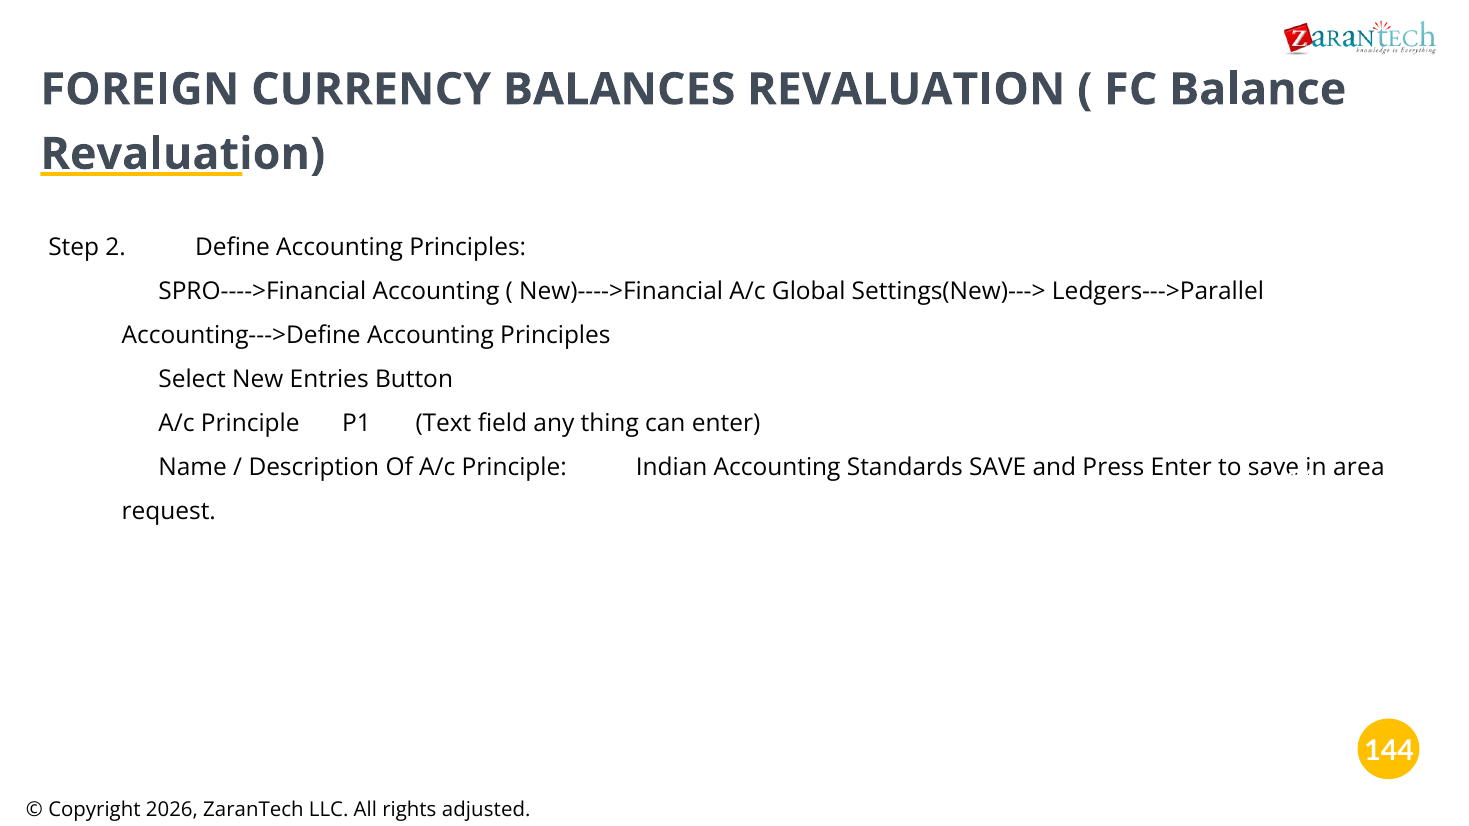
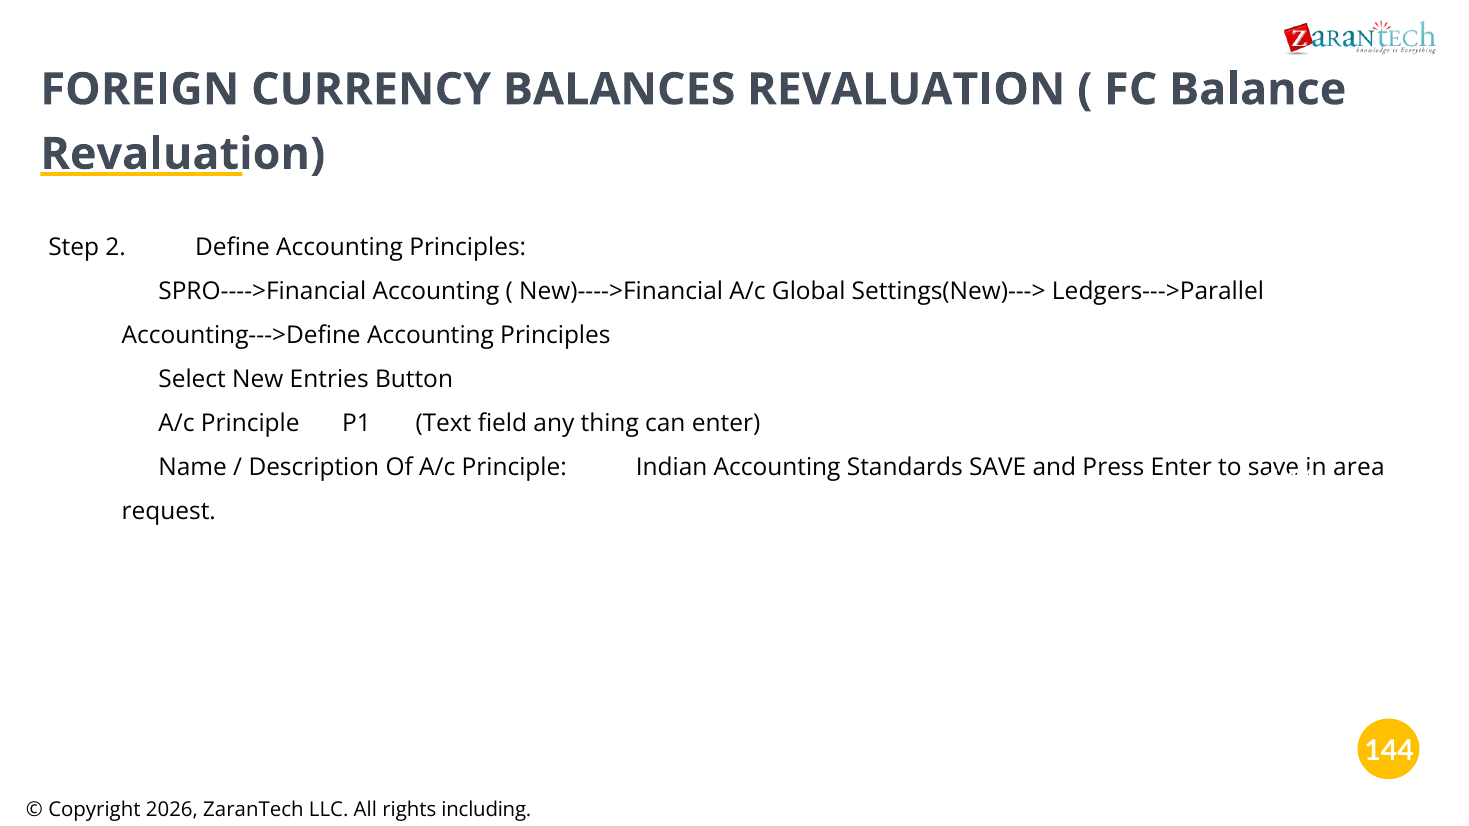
adjusted: adjusted -> including (486, 810)
